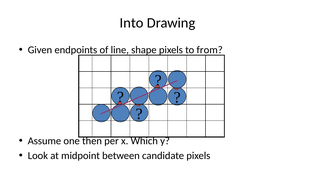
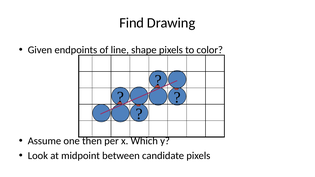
Into: Into -> Find (132, 23)
from: from -> color (210, 50)
